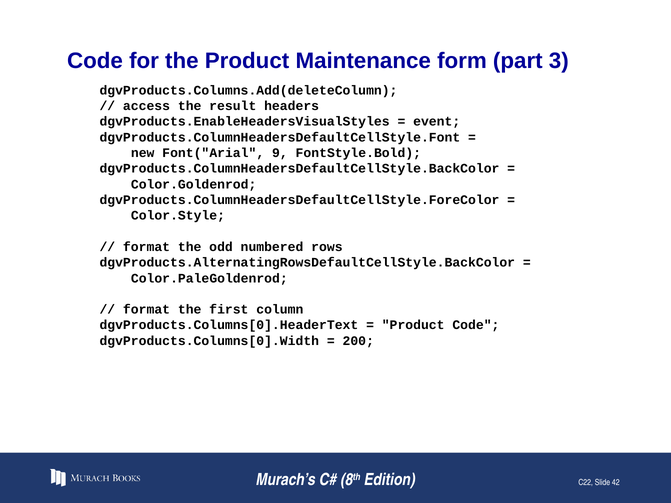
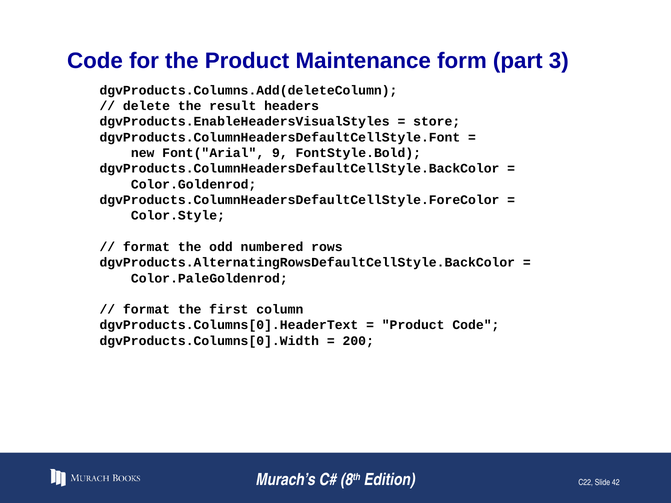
access: access -> delete (146, 106)
event: event -> store (437, 122)
